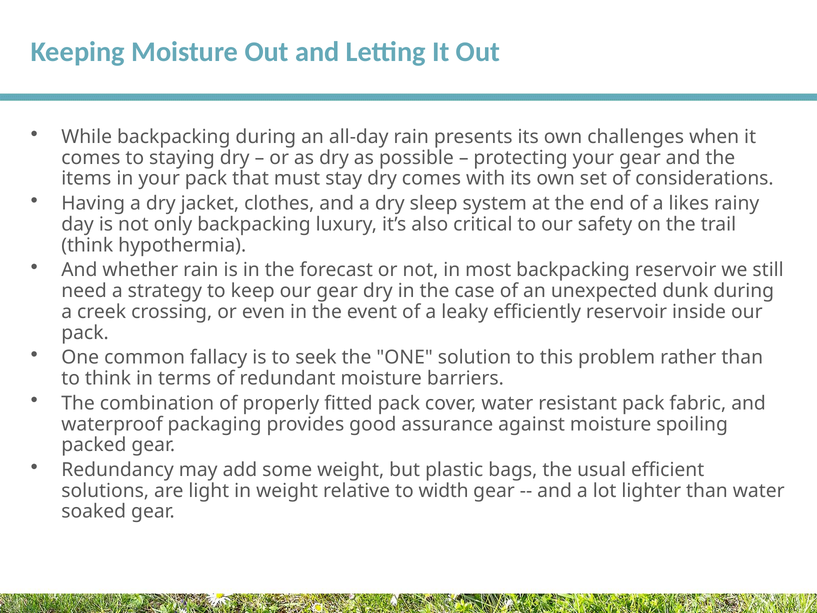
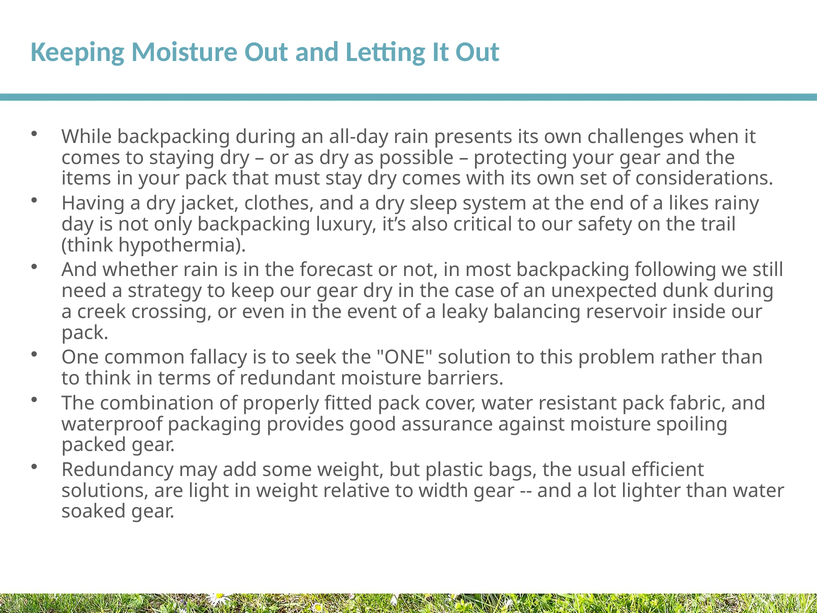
backpacking reservoir: reservoir -> following (676, 270)
efficiently: efficiently -> balancing (537, 312)
